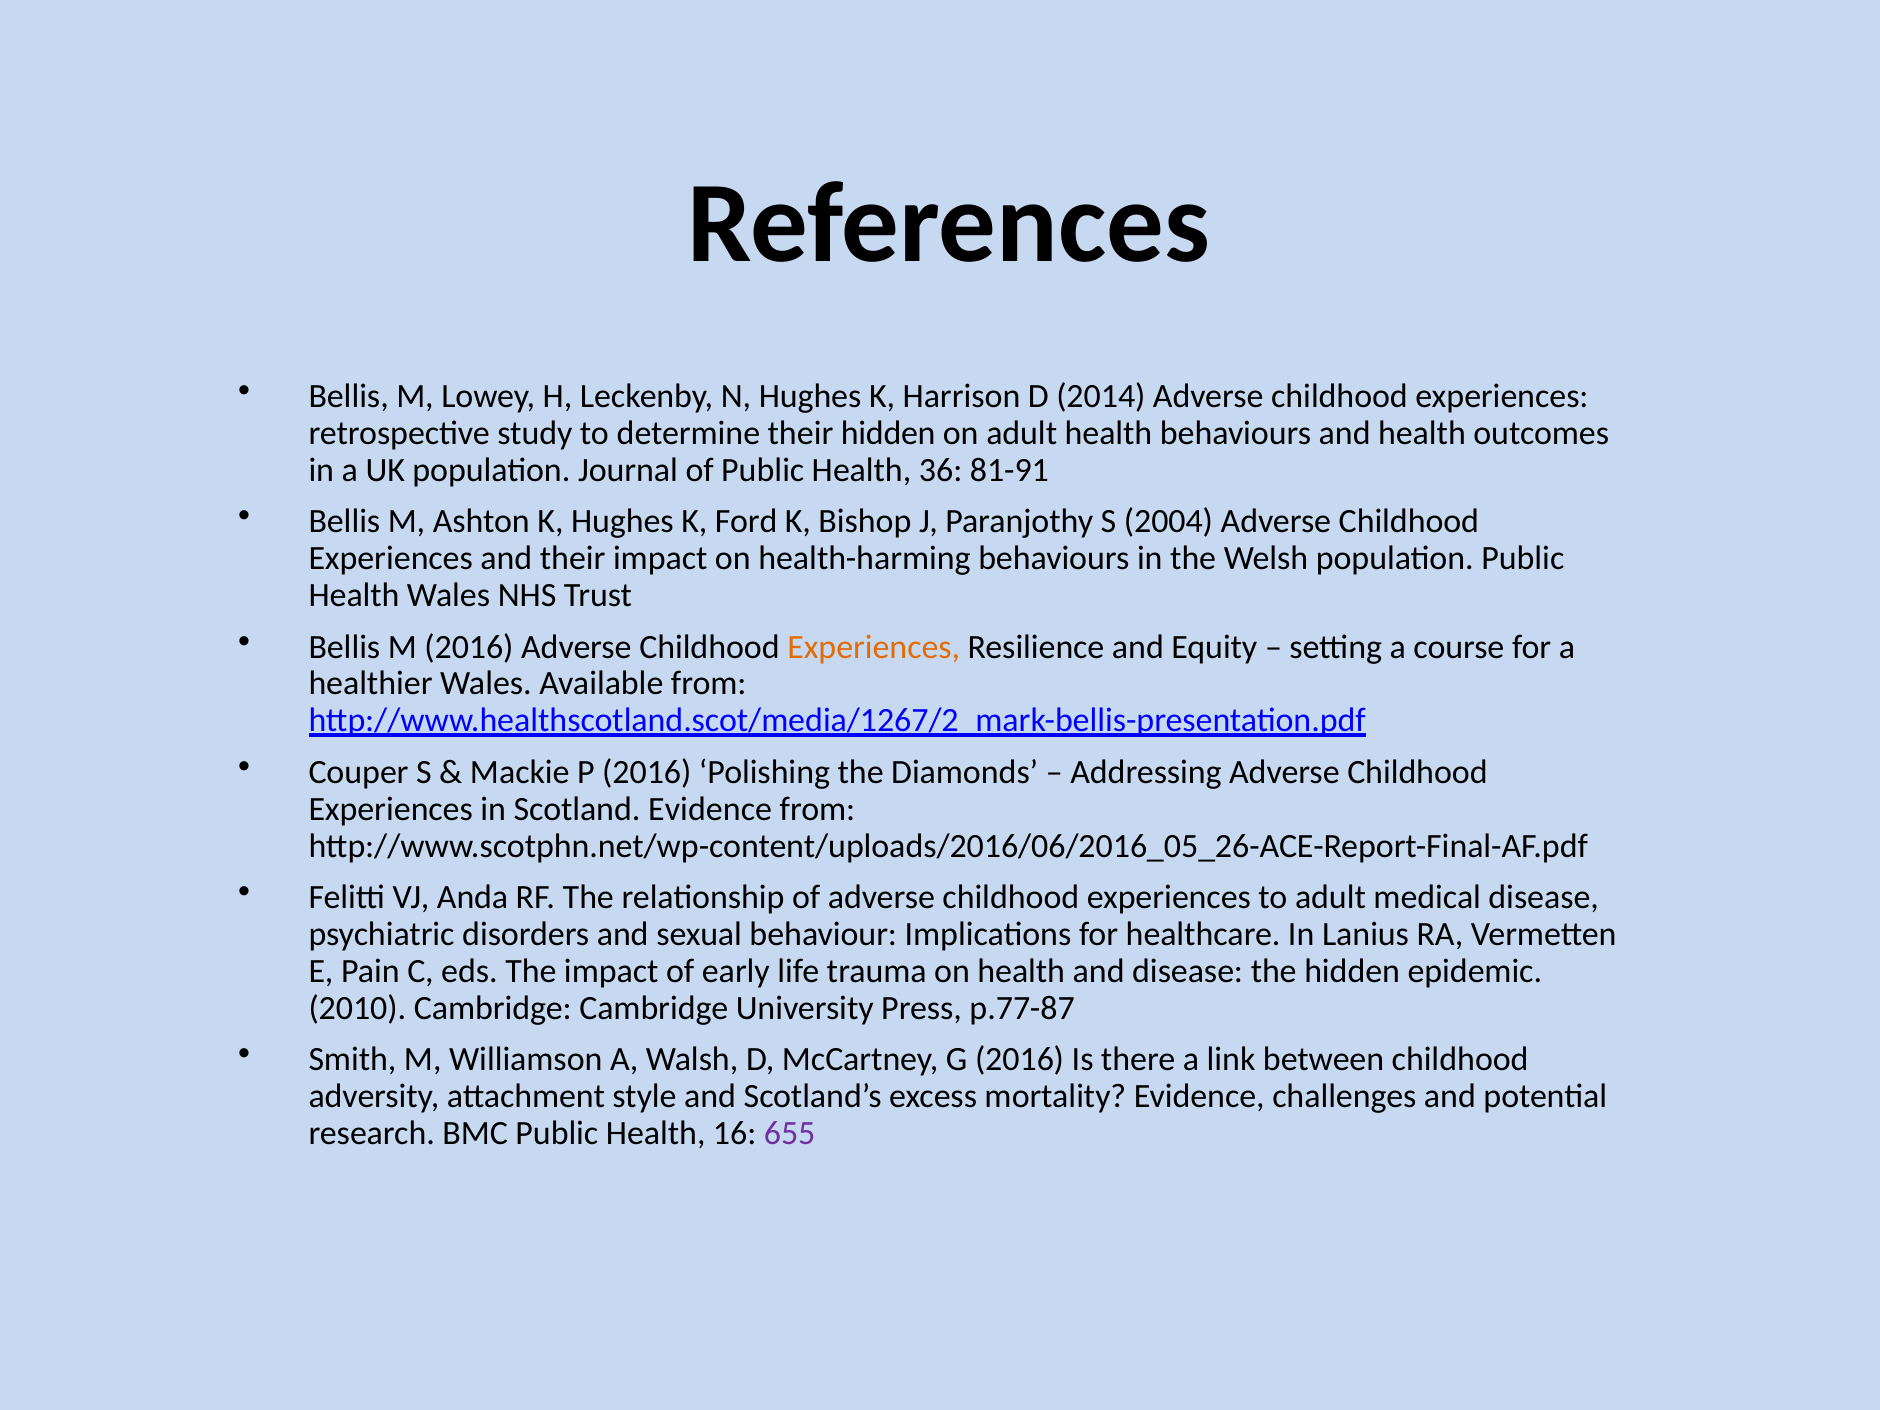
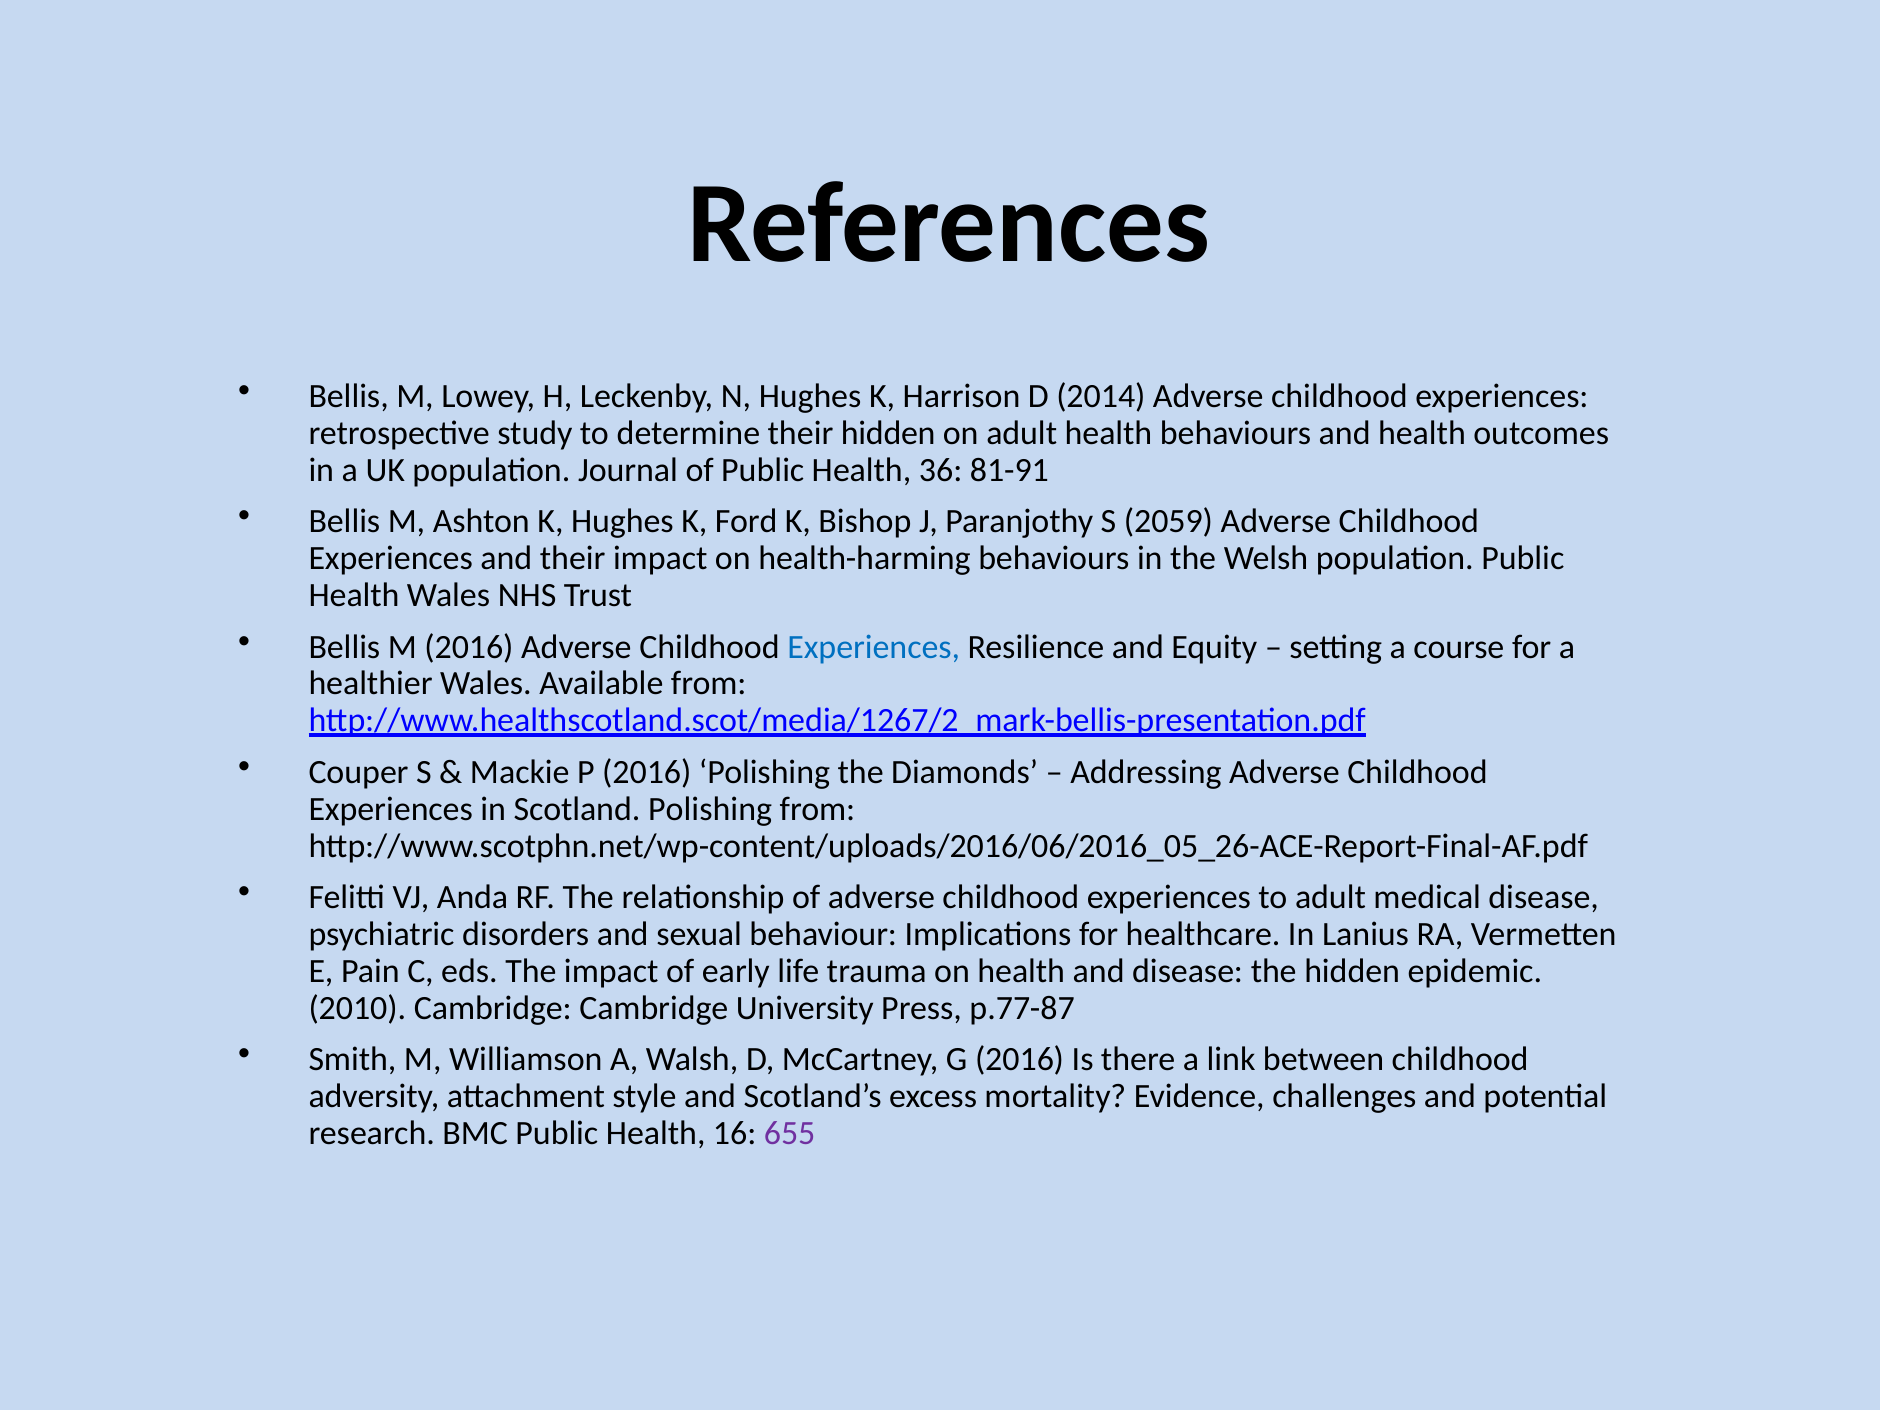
2004: 2004 -> 2059 (1168, 522)
Experiences colour: orange -> blue (874, 647)
Scotland Evidence: Evidence -> Polishing (710, 809)
